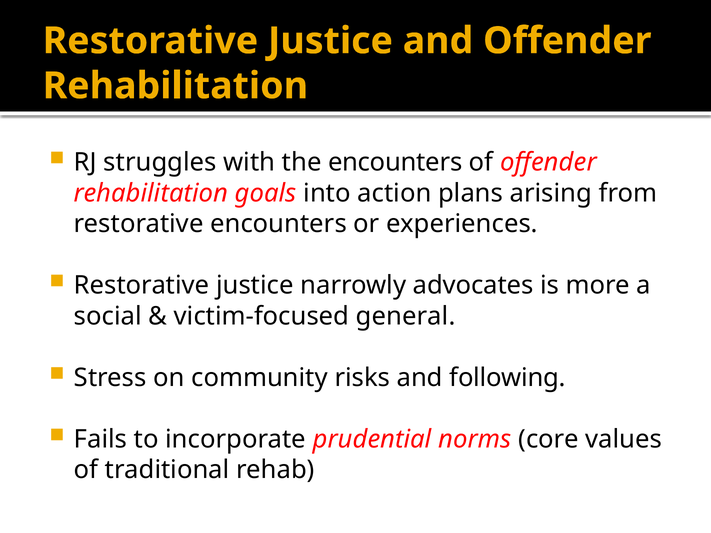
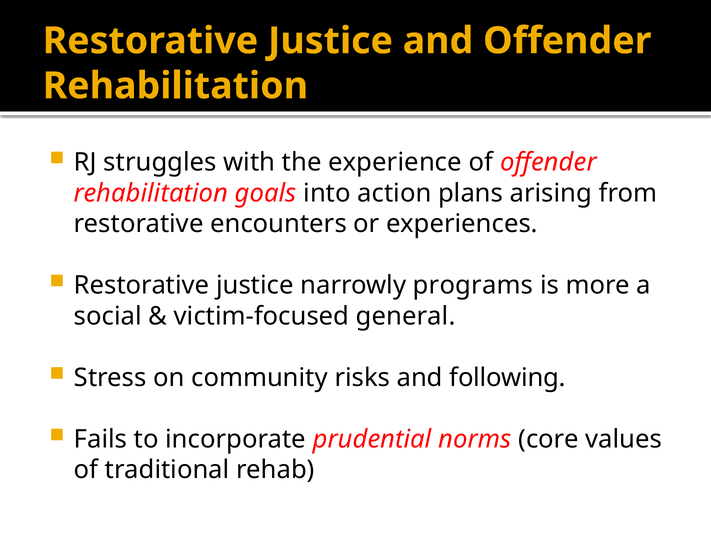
the encounters: encounters -> experience (395, 162)
advocates: advocates -> programs (473, 286)
